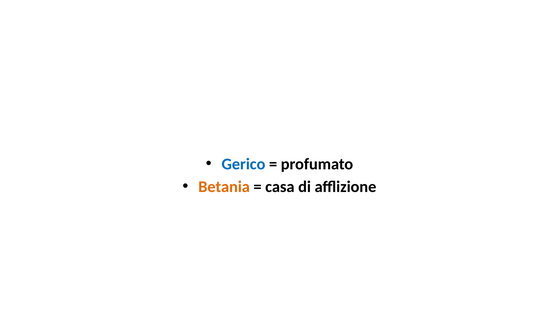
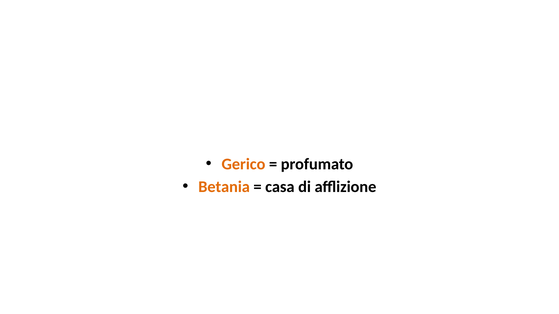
Gerico colour: blue -> orange (243, 164)
